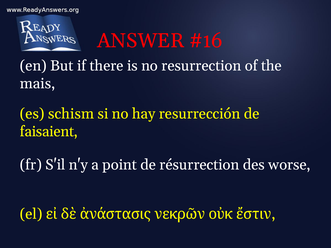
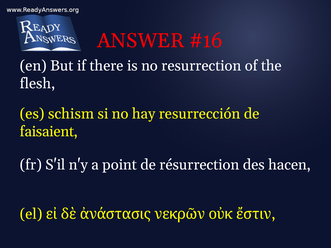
mais: mais -> flesh (38, 84)
worse: worse -> hacen (290, 165)
